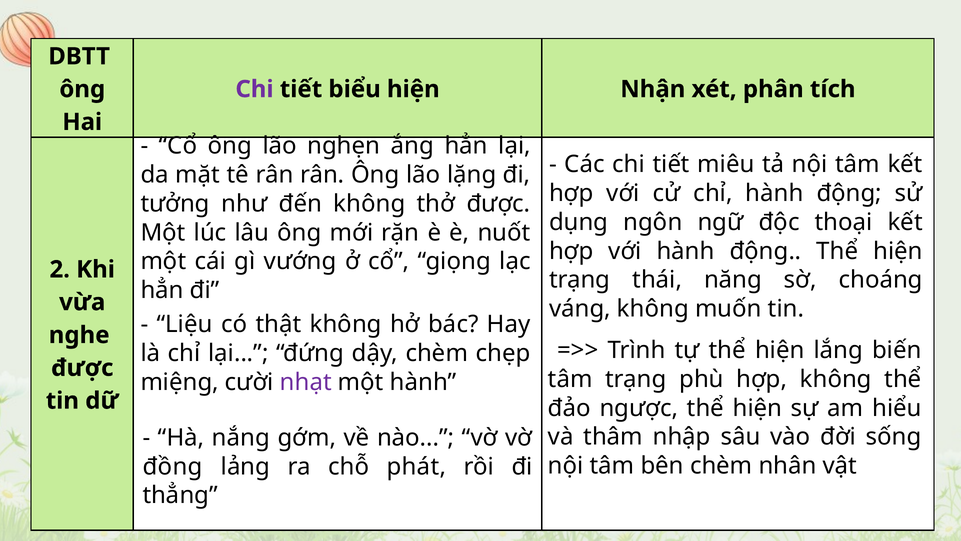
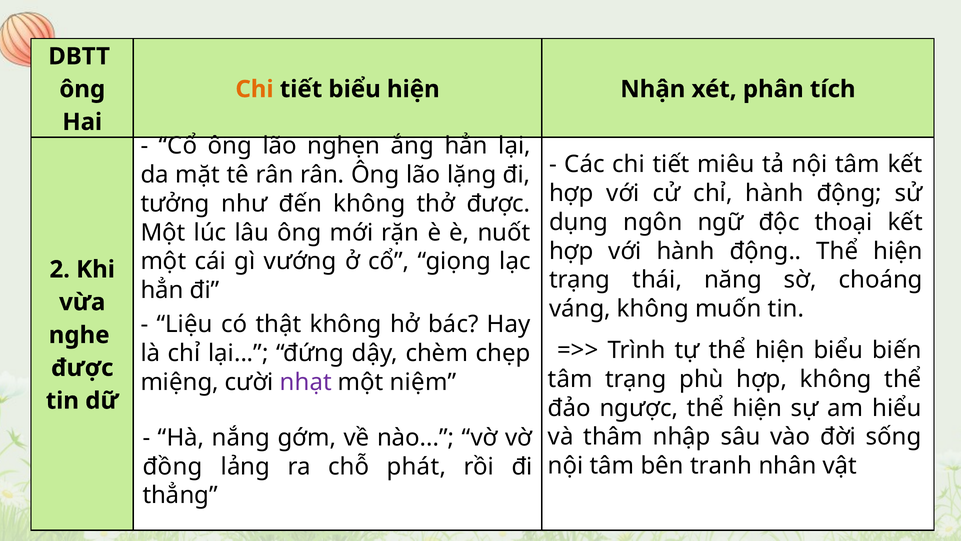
Chi colour: purple -> orange (255, 89)
hiện lắng: lắng -> biểu (838, 350)
một hành: hành -> niệm (423, 382)
bên chèm: chèm -> tranh (721, 465)
